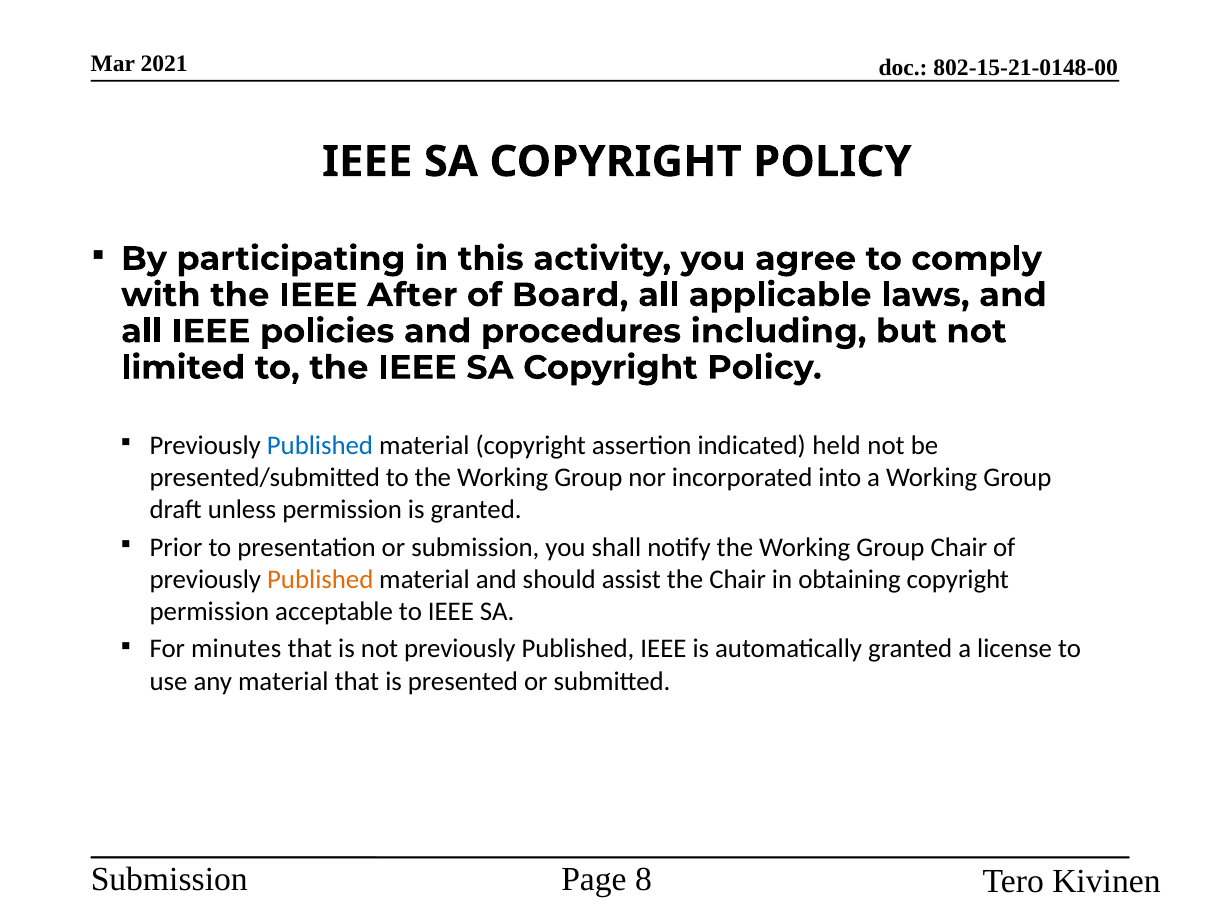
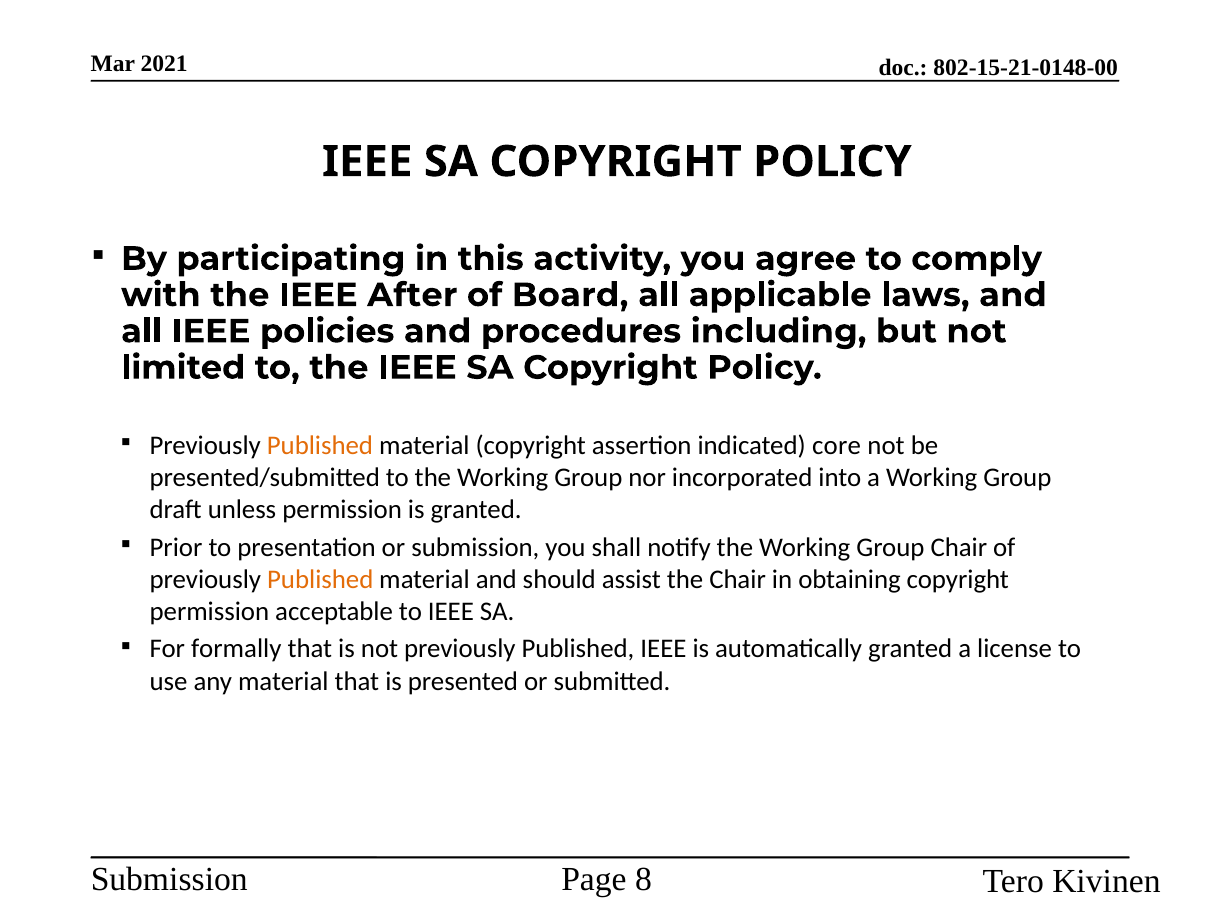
Published colour: blue -> orange (320, 445)
held: held -> core (837, 445)
minutes: minutes -> formally (236, 649)
